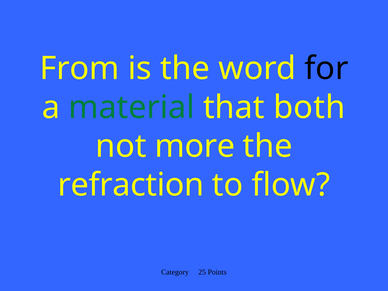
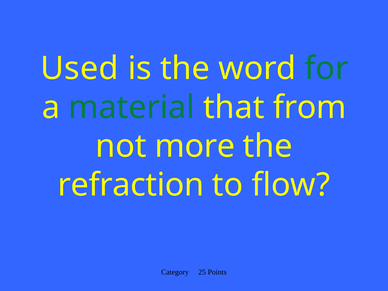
From: From -> Used (79, 69)
for colour: black -> green (326, 69)
both: both -> from (310, 107)
